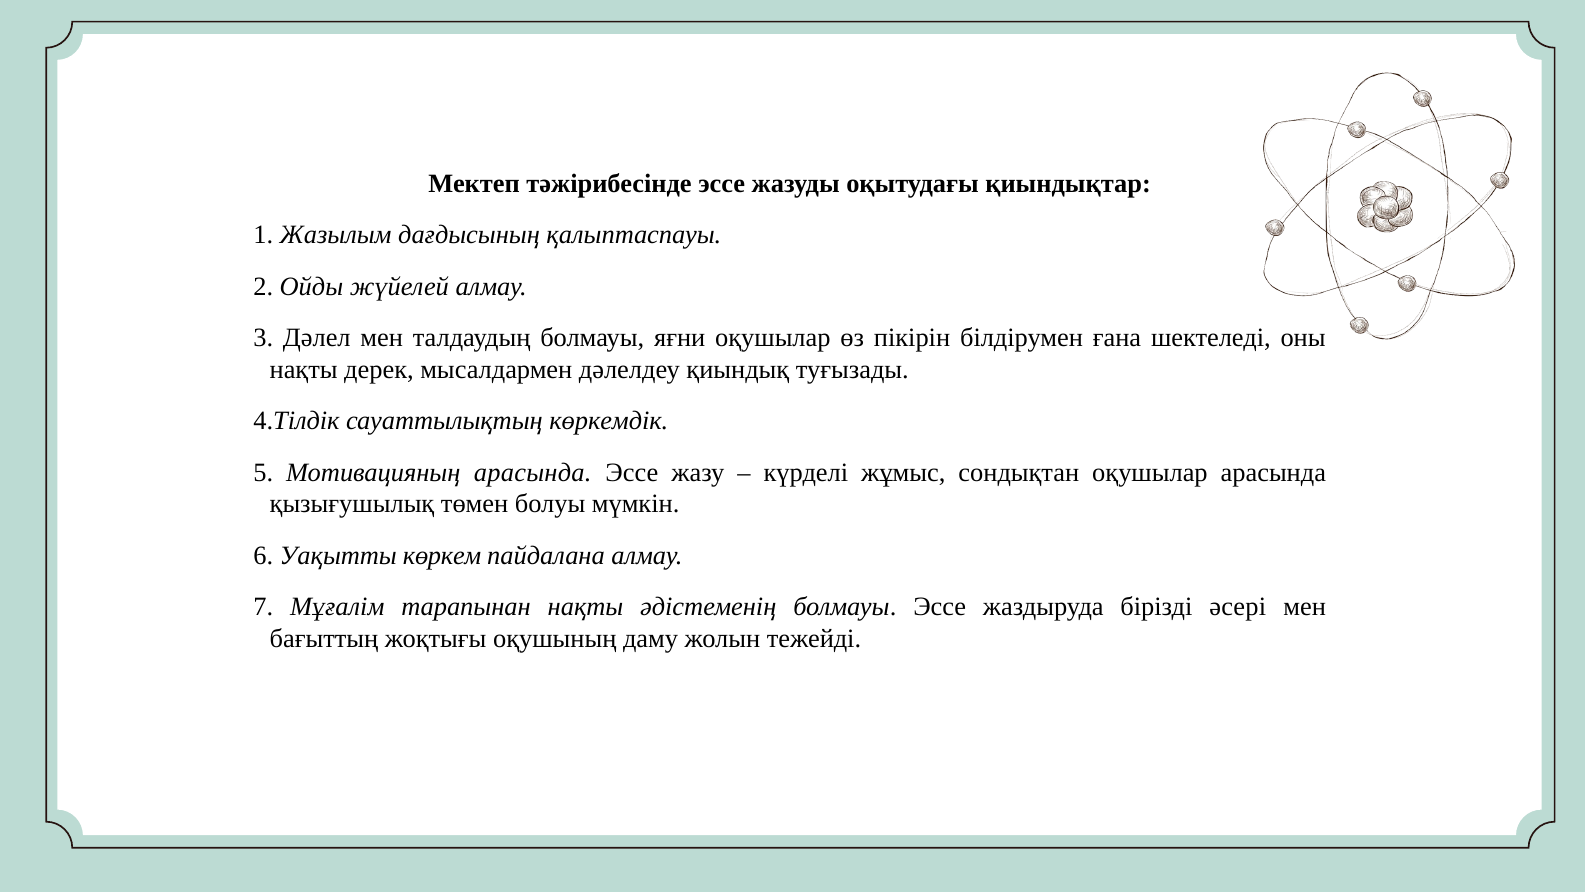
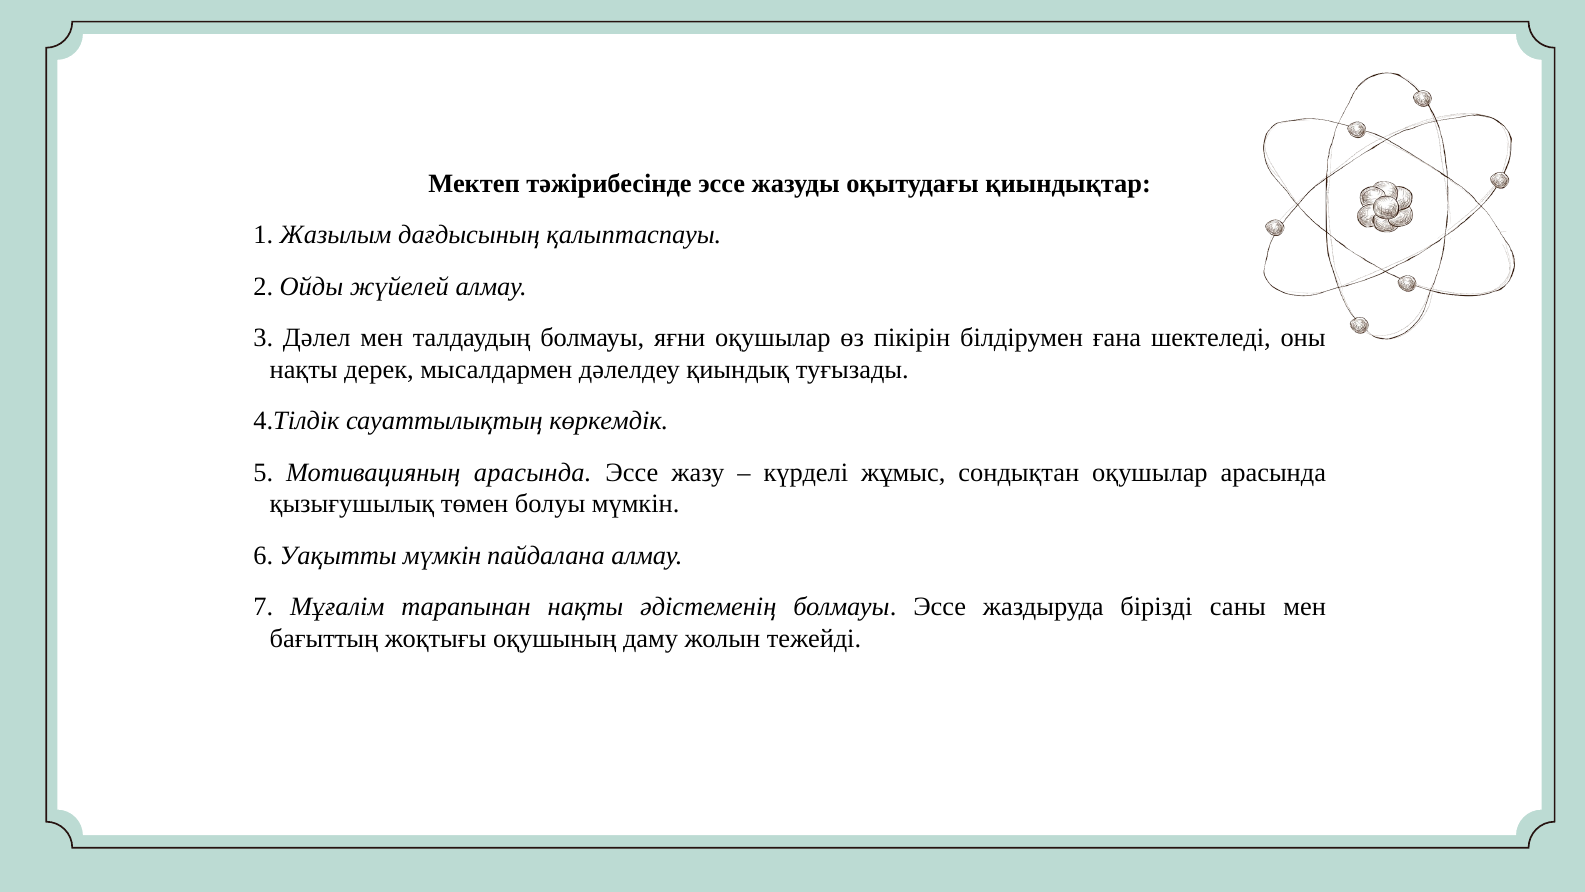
Уақытты көркем: көркем -> мүмкін (442, 555)
әсері: әсері -> саны (1238, 607)
